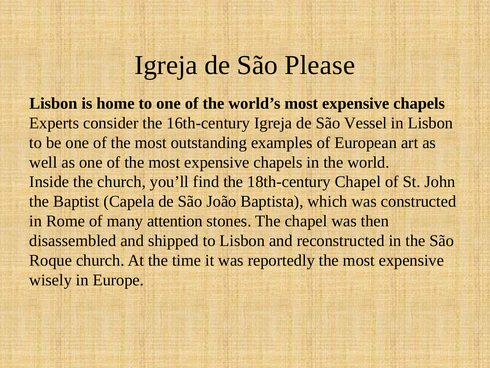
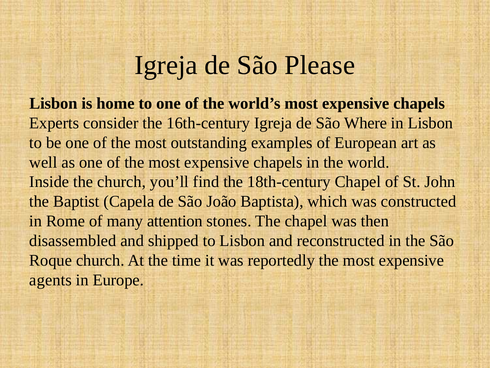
Vessel: Vessel -> Where (366, 123)
wisely: wisely -> agents (51, 280)
